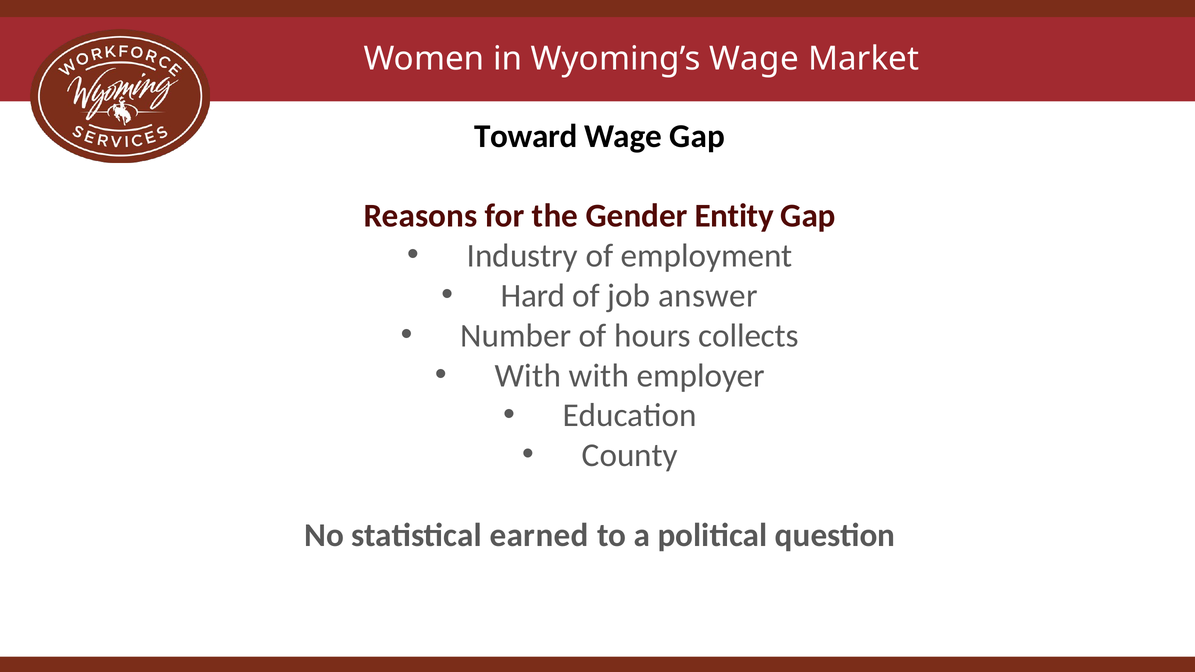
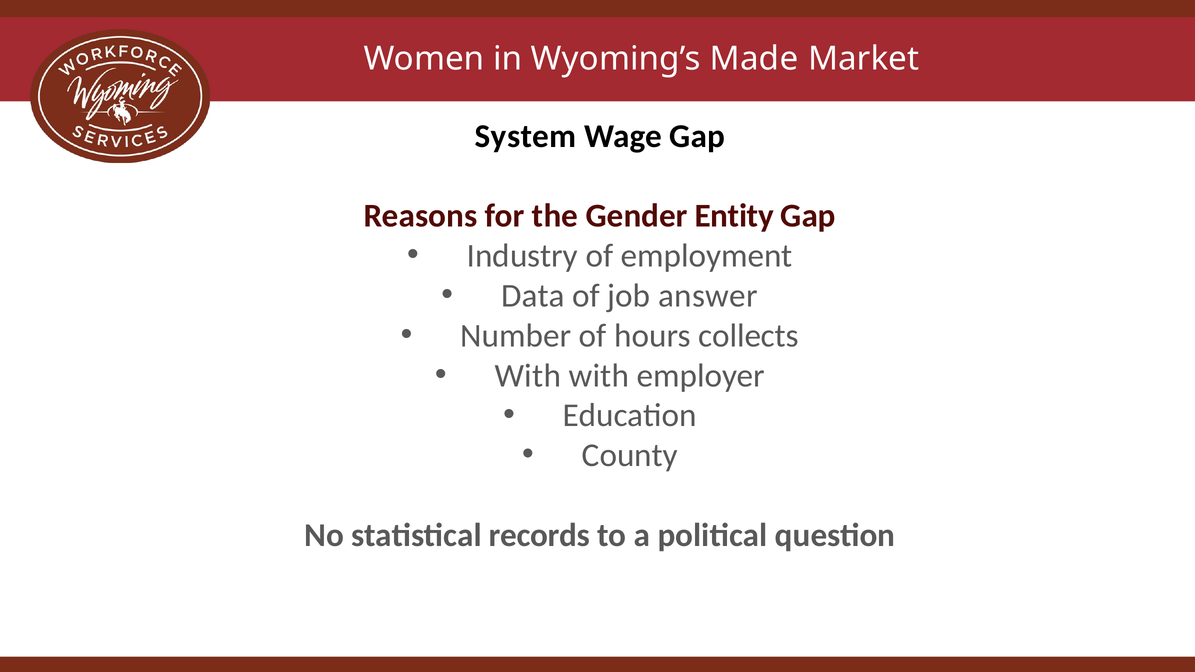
Wyoming’s Wage: Wage -> Made (754, 59)
Toward: Toward -> System (526, 136)
Hard: Hard -> Data (533, 296)
earned: earned -> records (539, 535)
